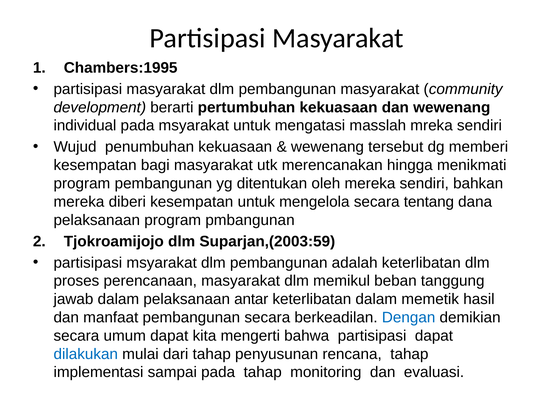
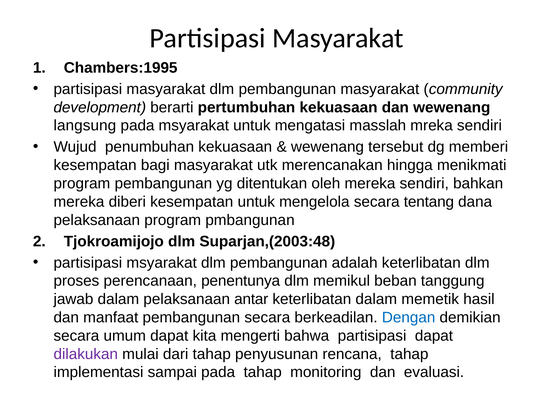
individual: individual -> langsung (85, 126)
Suparjan,(2003:59: Suparjan,(2003:59 -> Suparjan,(2003:48 (267, 242)
perencanaan masyarakat: masyarakat -> penentunya (241, 281)
dilakukan colour: blue -> purple (86, 355)
